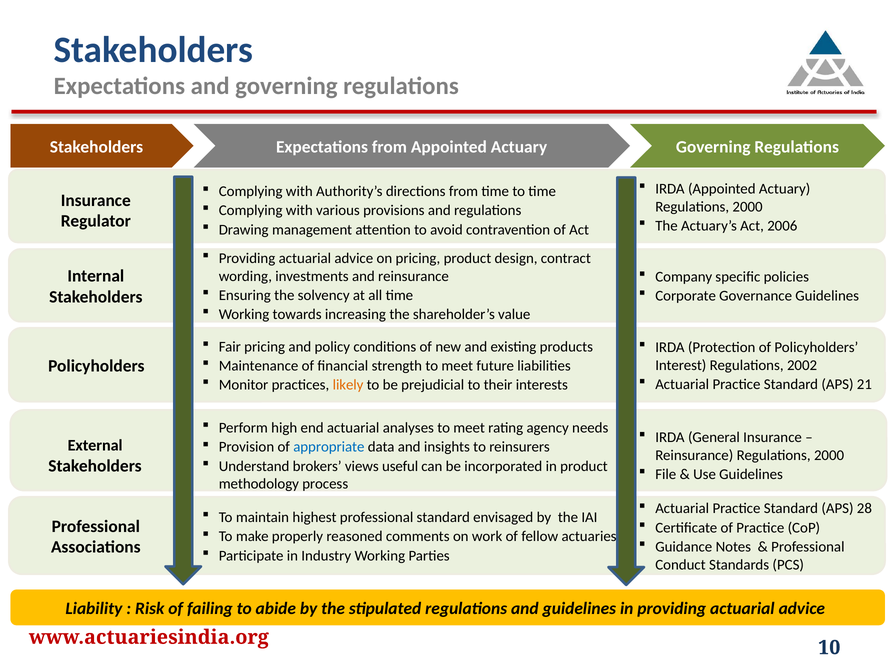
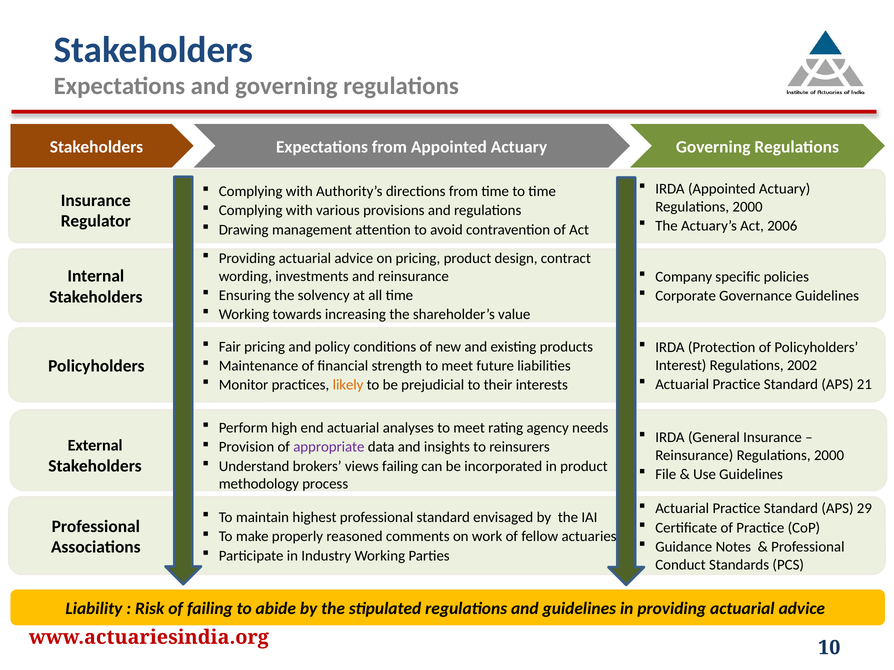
appropriate colour: blue -> purple (329, 447)
views useful: useful -> failing (400, 466)
28: 28 -> 29 (864, 509)
